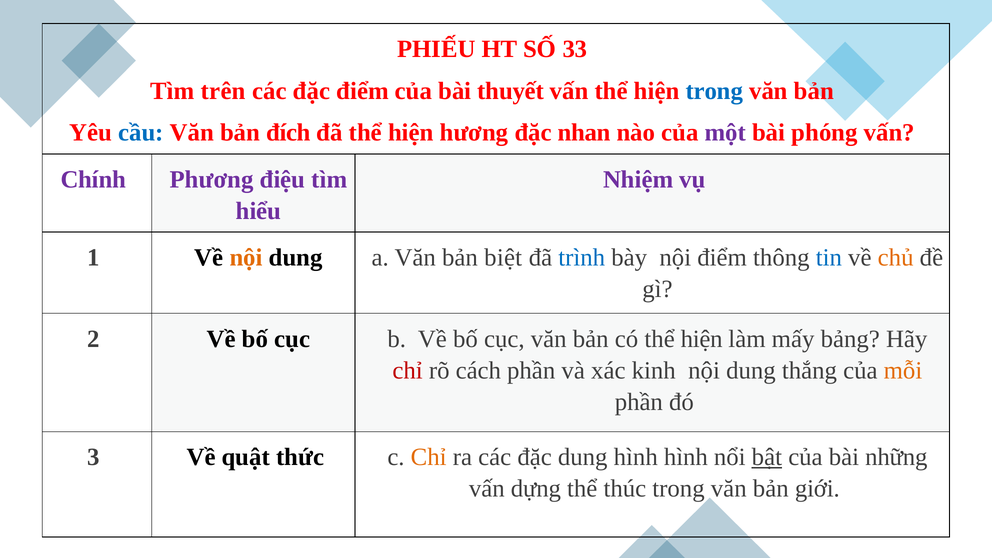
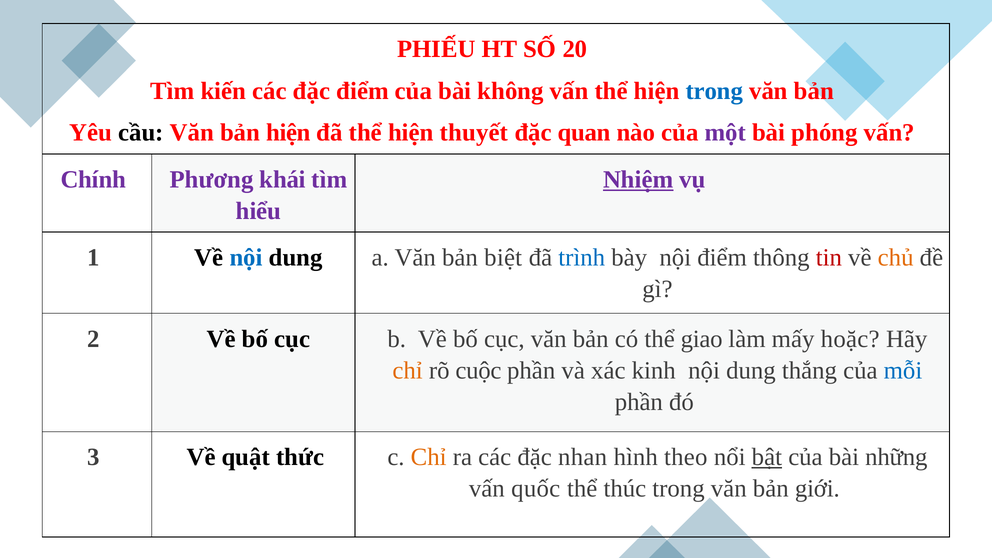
33: 33 -> 20 (575, 49)
trên: trên -> kiến (223, 91)
thuyết: thuyết -> không (511, 91)
cầu colour: blue -> black (141, 133)
bản đích: đích -> hiện (288, 133)
hương: hương -> thuyết (474, 133)
nhan: nhan -> quan (584, 133)
điệu: điệu -> khái (283, 179)
Nhiệm underline: none -> present (638, 179)
nội colour: orange -> blue (246, 258)
tin colour: blue -> red (829, 258)
có thể hiện: hiện -> giao (702, 339)
bảng: bảng -> hoặc (850, 339)
chỉ colour: red -> orange (408, 370)
cách: cách -> cuộc (478, 370)
mỗi colour: orange -> blue (903, 370)
đặc dung: dung -> nhan (583, 457)
hình hình: hình -> theo (686, 457)
dựng: dựng -> quốc (536, 489)
